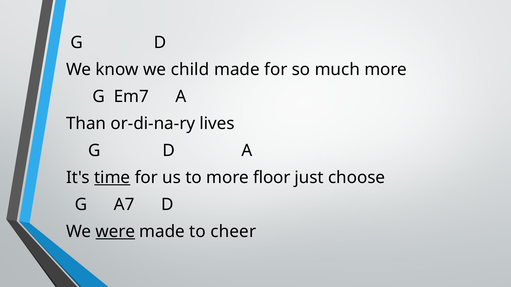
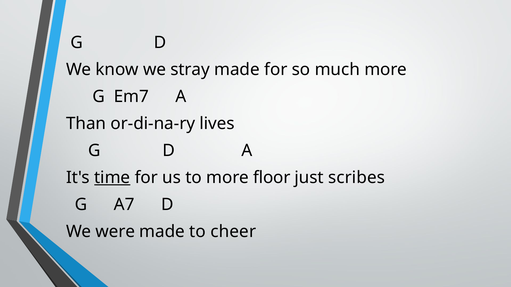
child: child -> stray (190, 70)
choose: choose -> scribes (357, 178)
were underline: present -> none (115, 232)
